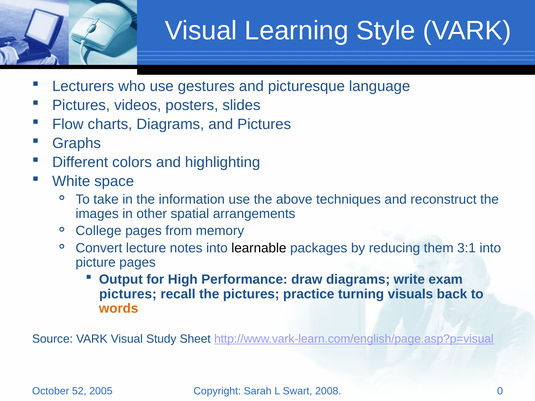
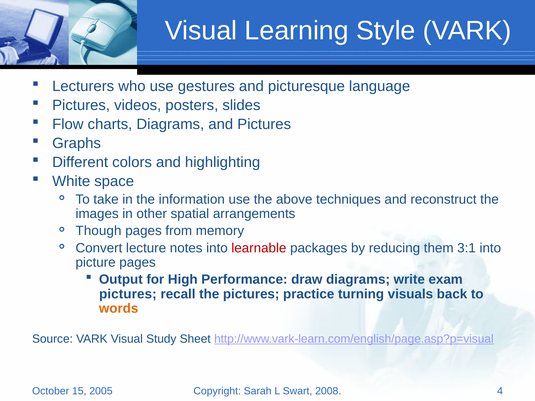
College: College -> Though (99, 231)
learnable colour: black -> red (259, 248)
52: 52 -> 15 (79, 391)
0: 0 -> 4 (500, 391)
